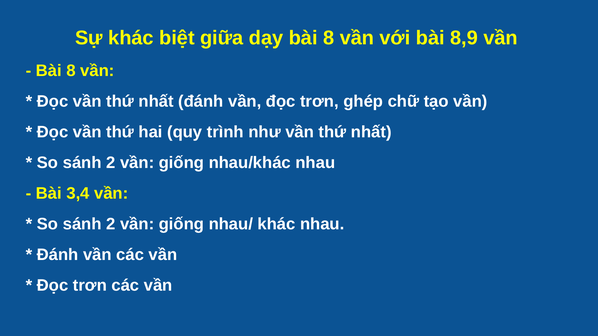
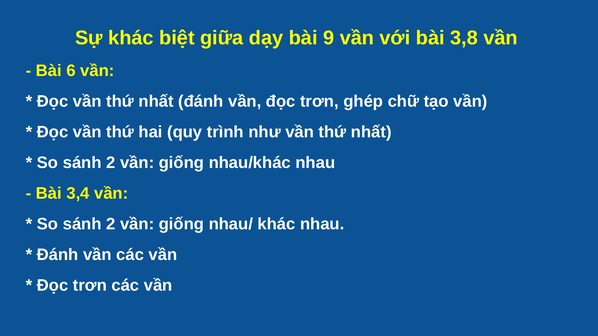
dạy bài 8: 8 -> 9 (329, 38)
8,9: 8,9 -> 3,8 (464, 38)
8: 8 -> 6 (71, 71)
